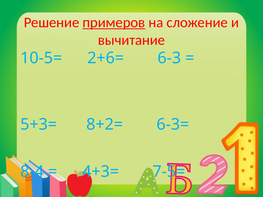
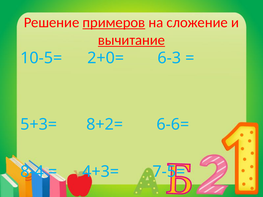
вычитание underline: none -> present (132, 40)
2+6=: 2+6= -> 2+0= (106, 58)
6-3=: 6-3= -> 6-6= (173, 125)
